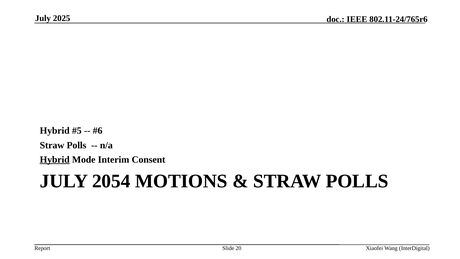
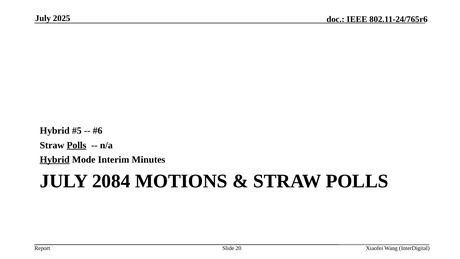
Polls underline: none -> present (77, 145)
Consent: Consent -> Minutes (148, 159)
2054: 2054 -> 2084 (111, 181)
